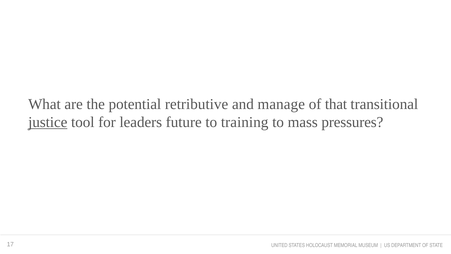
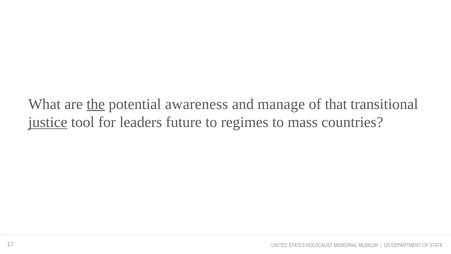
the underline: none -> present (96, 104)
retributive: retributive -> awareness (197, 104)
training: training -> regimes (245, 122)
pressures: pressures -> countries (352, 122)
